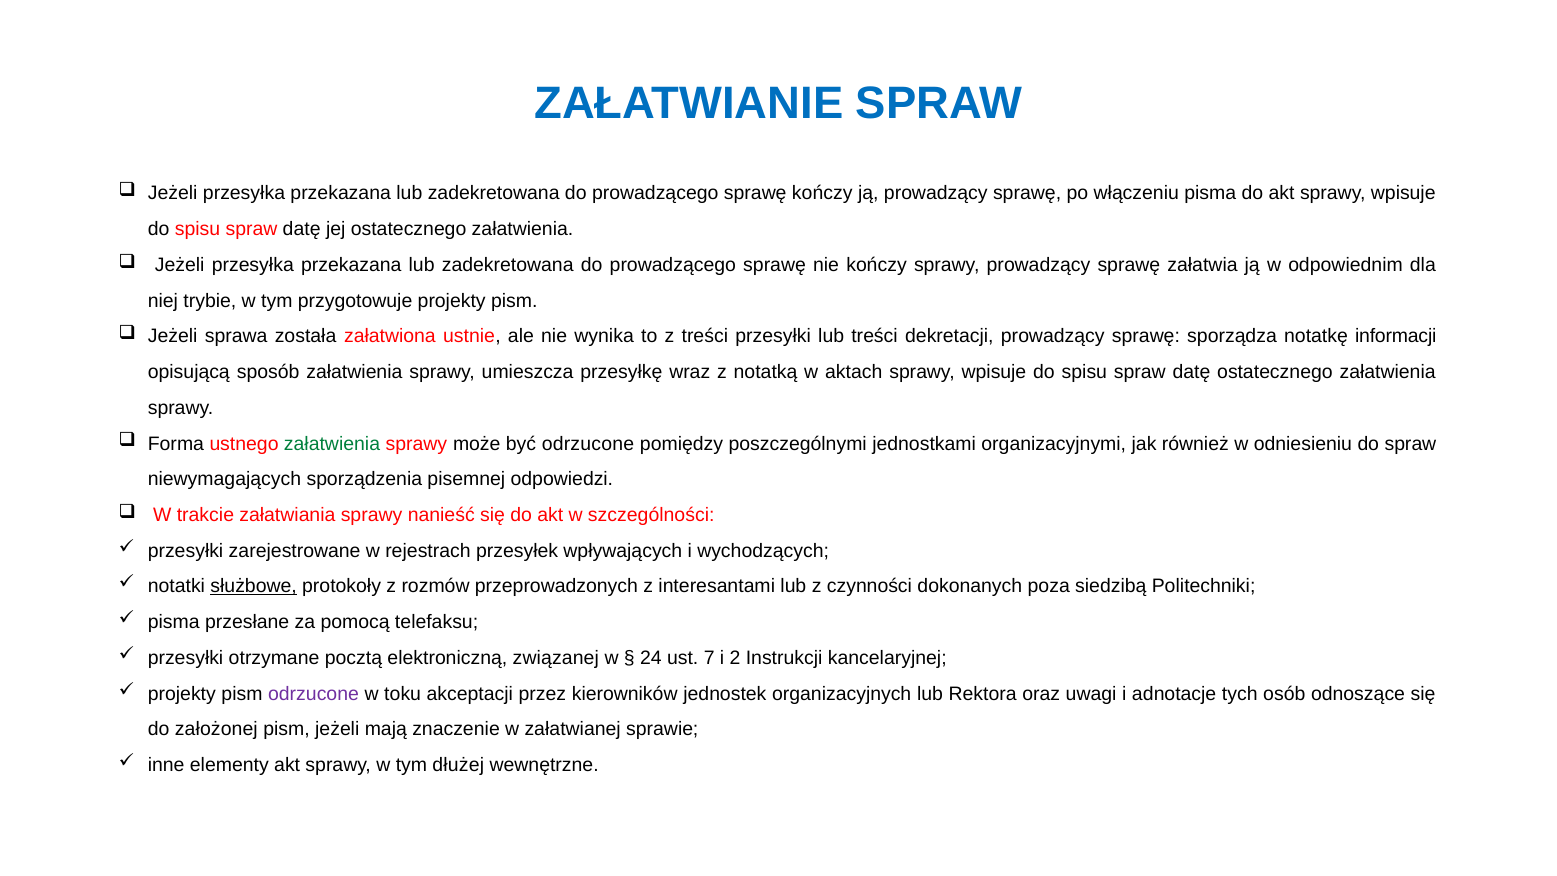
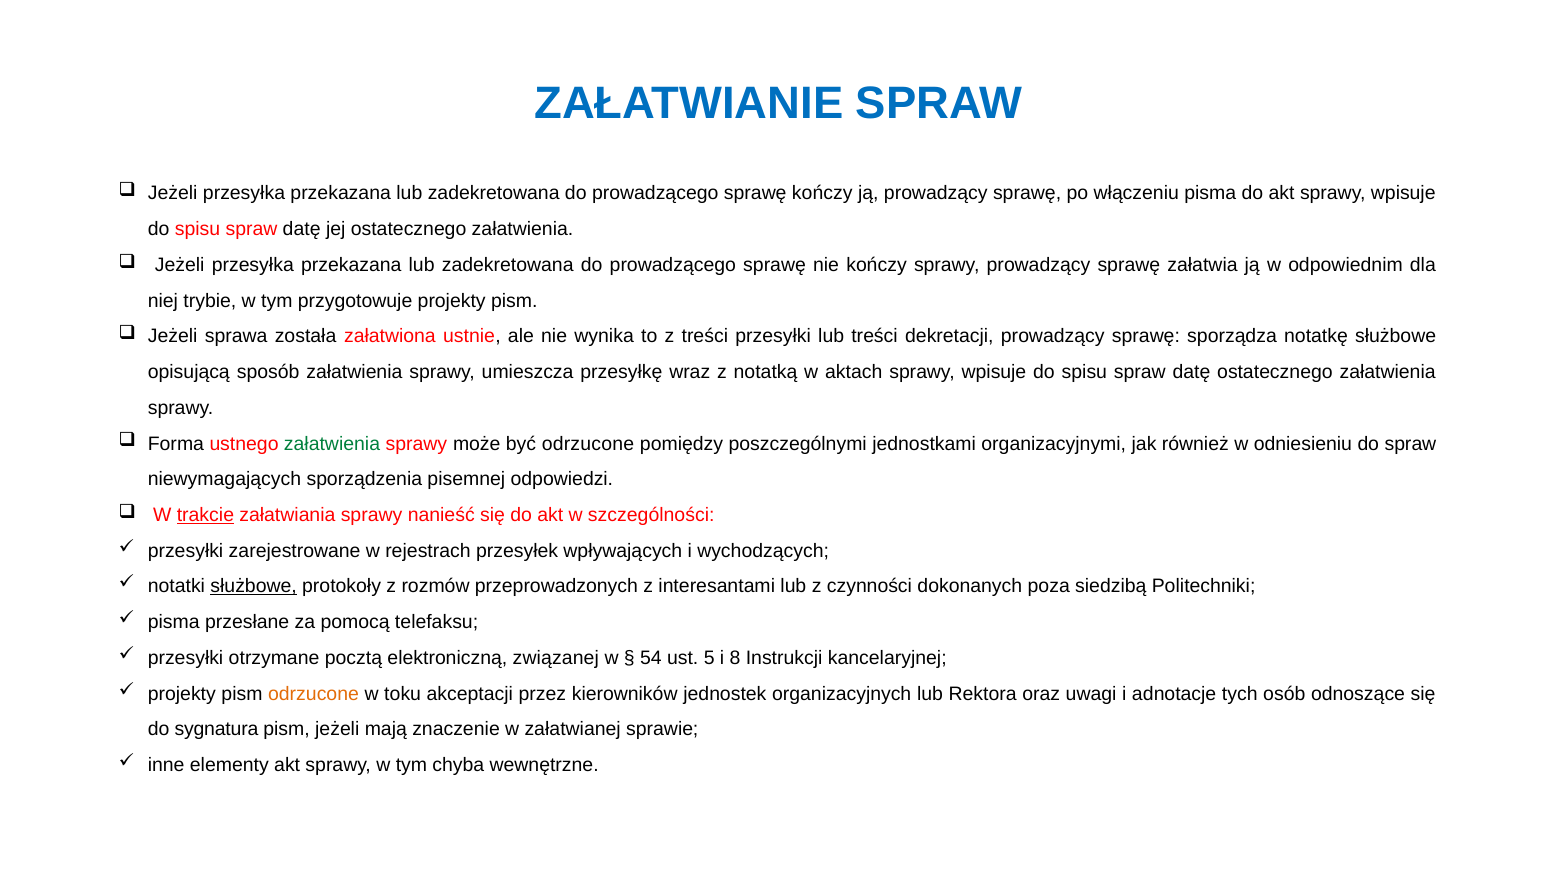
notatkę informacji: informacji -> służbowe (1396, 336)
trakcie underline: none -> present (205, 515)
24: 24 -> 54 (651, 658)
7: 7 -> 5 (709, 658)
2: 2 -> 8 (735, 658)
odrzucone colour: purple -> orange (314, 694)
założonej: założonej -> sygnatura (216, 729)
dłużej: dłużej -> chyba (458, 765)
